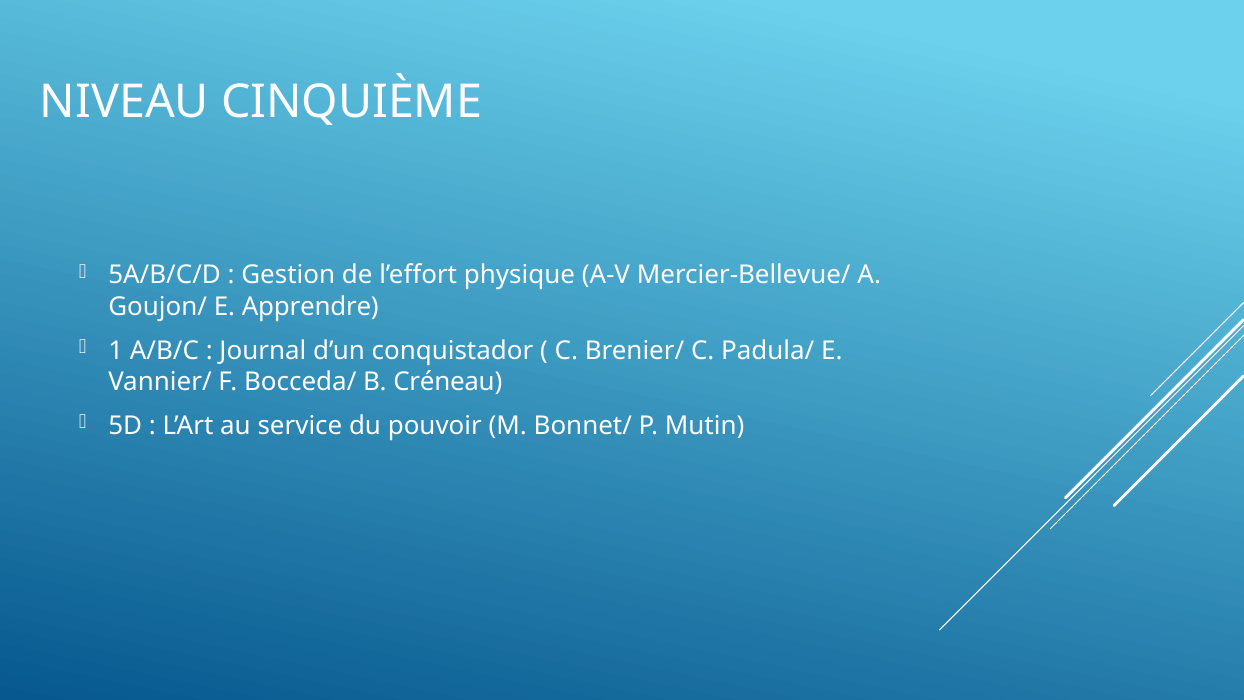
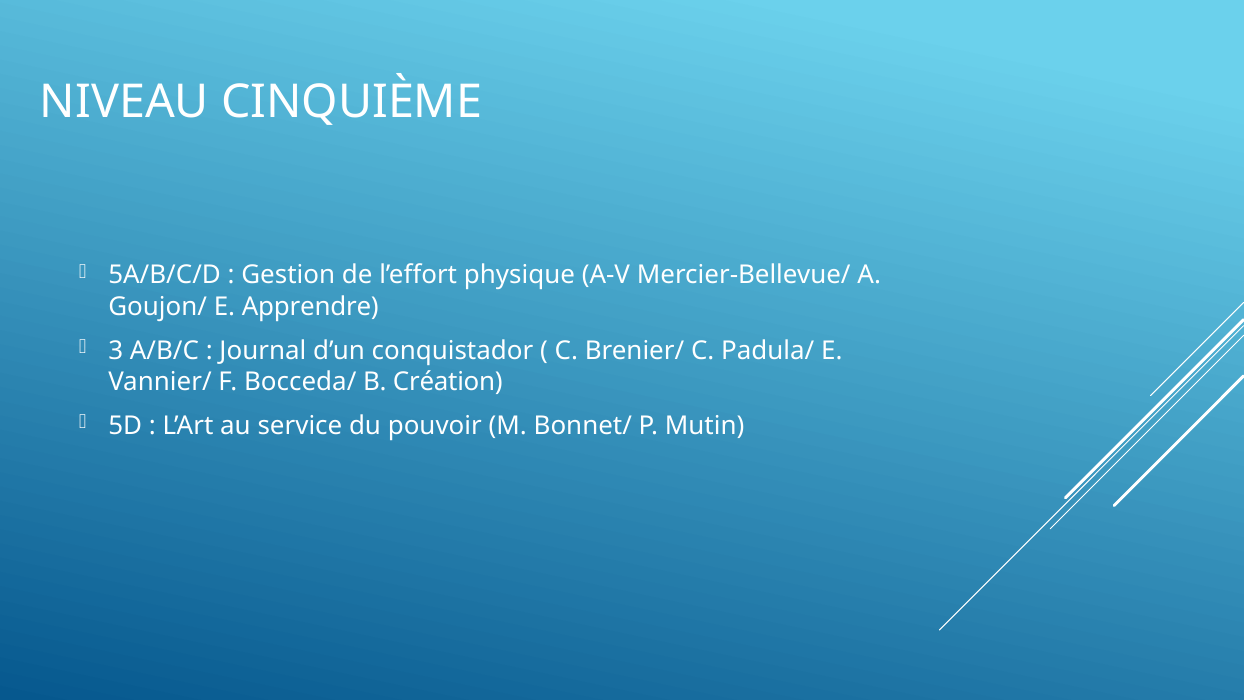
1: 1 -> 3 (116, 350)
Créneau: Créneau -> Création (448, 382)
